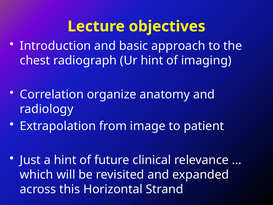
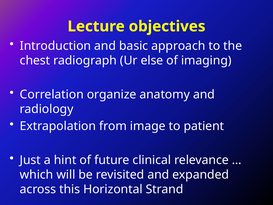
Ur hint: hint -> else (152, 60)
